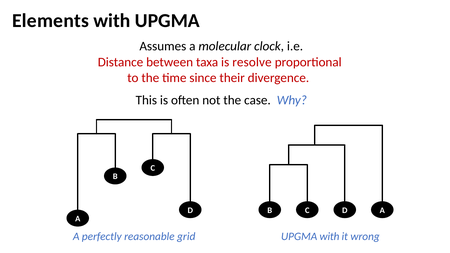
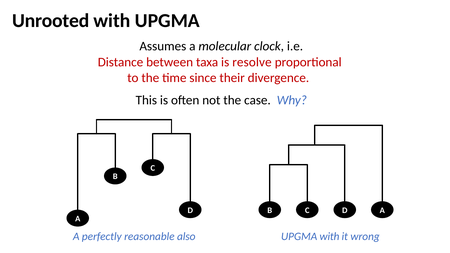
Elements: Elements -> Unrooted (51, 21)
grid: grid -> also (186, 237)
